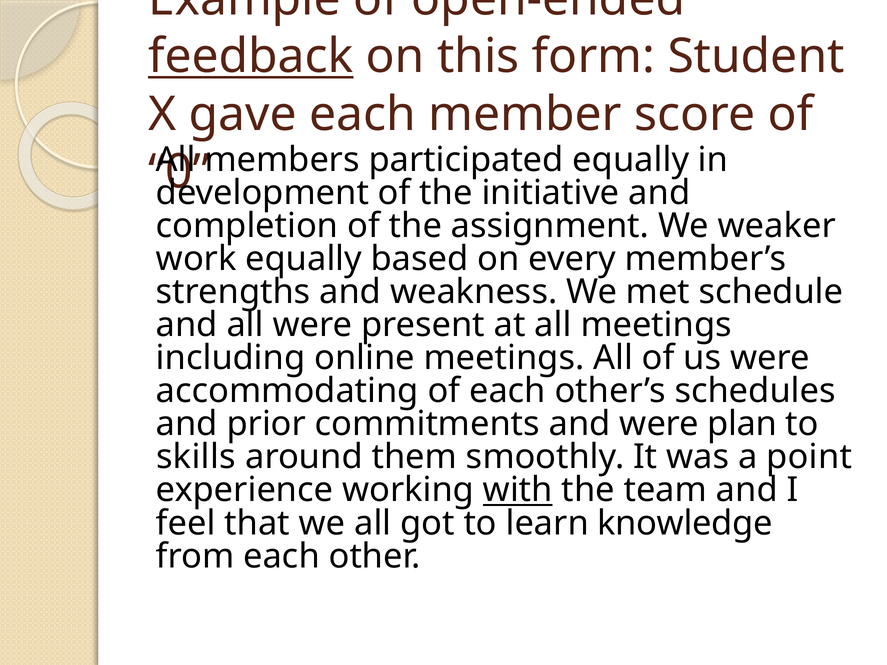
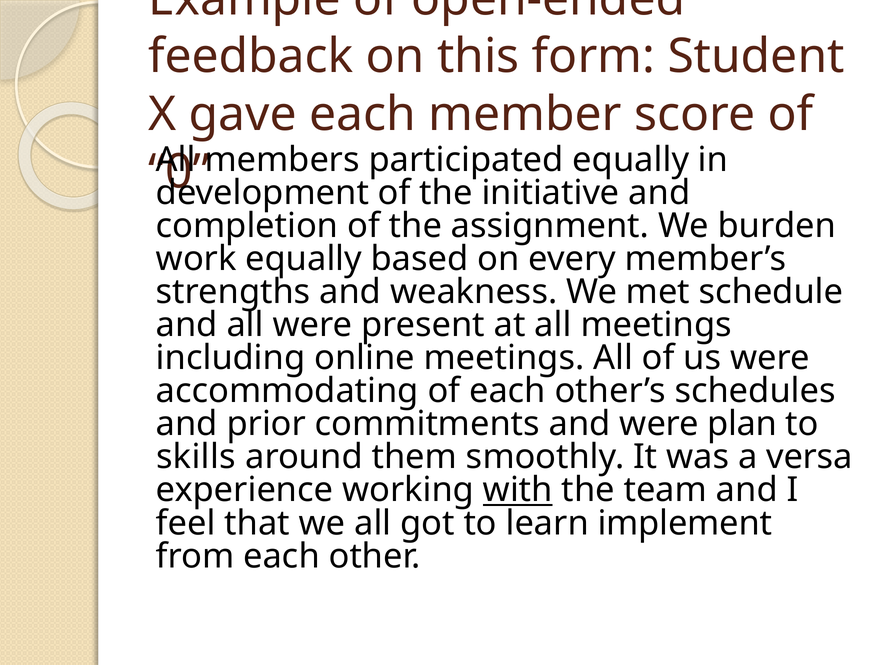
feedback underline: present -> none (251, 57)
weaker: weaker -> burden (777, 226)
point: point -> versa (809, 457)
knowledge: knowledge -> implement (685, 523)
